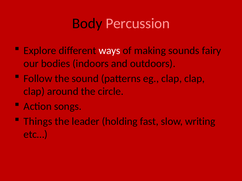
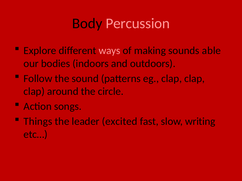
ways colour: white -> pink (110, 51)
fairy: fairy -> able (211, 51)
holding: holding -> excited (120, 122)
